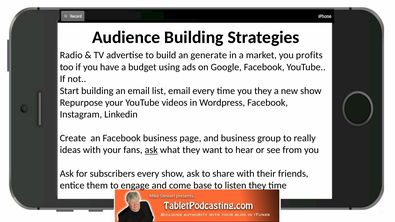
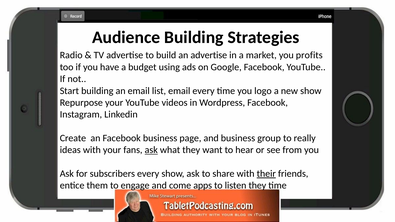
an generate: generate -> advertise (209, 55)
you they: they -> logo (263, 91)
their underline: none -> present (266, 174)
base: base -> apps (203, 186)
